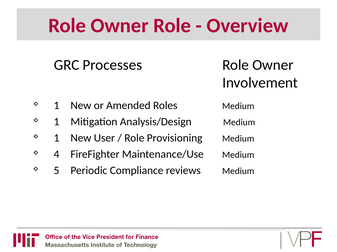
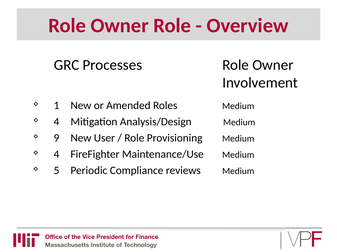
1: 1 -> 4 (57, 122)
1: 1 -> 9 (57, 138)
